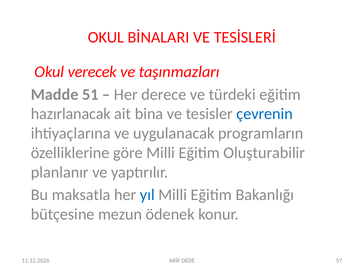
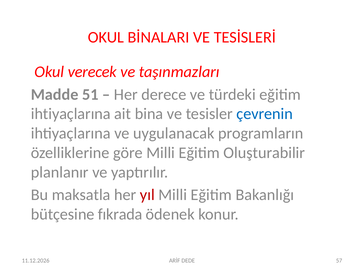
hazırlanacak: hazırlanacak -> ihtiyaçlarına (71, 114)
yıl colour: blue -> red (147, 195)
mezun: mezun -> fıkrada (120, 214)
